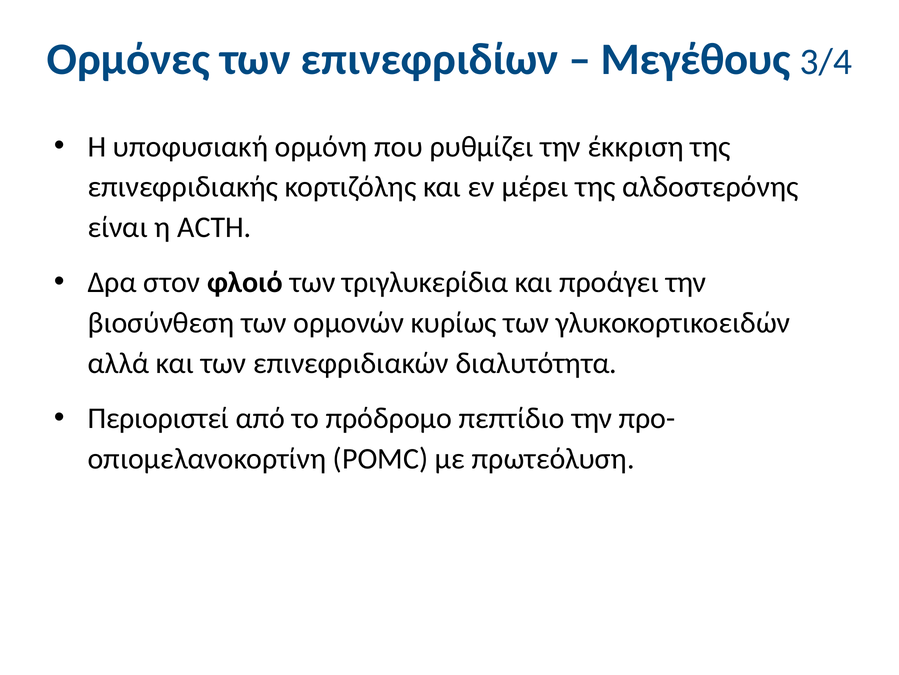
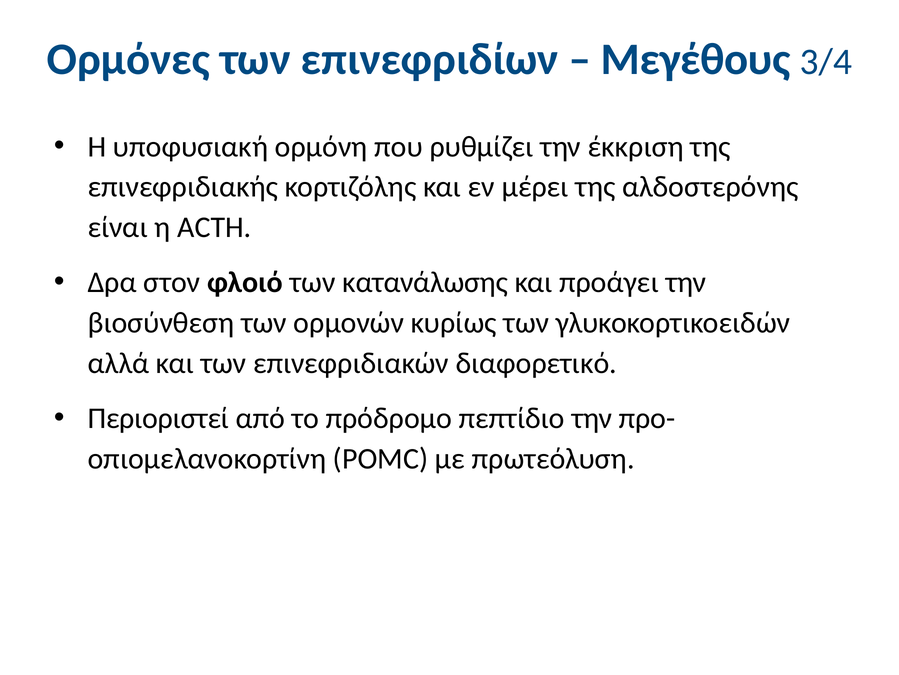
τριγλυκερίδια: τριγλυκερίδια -> κατανάλωσης (425, 282)
διαλυτότητα: διαλυτότητα -> διαφορετικό (536, 363)
